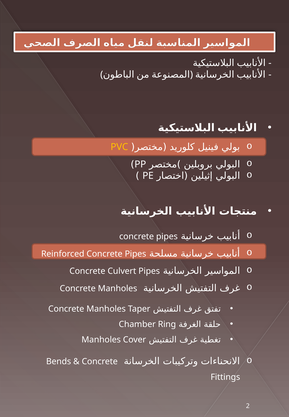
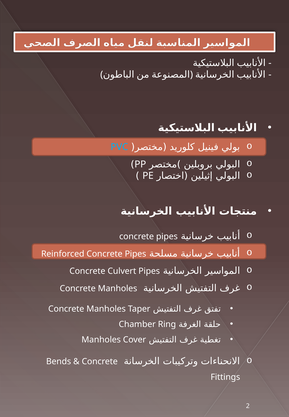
PVC colour: yellow -> light blue (119, 147)
